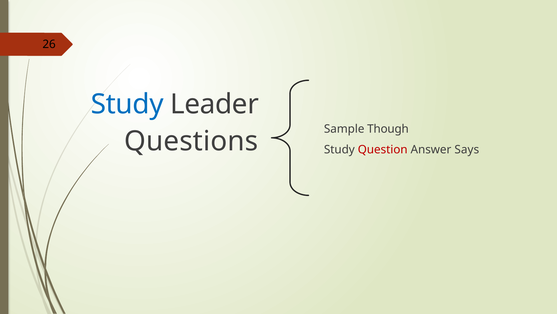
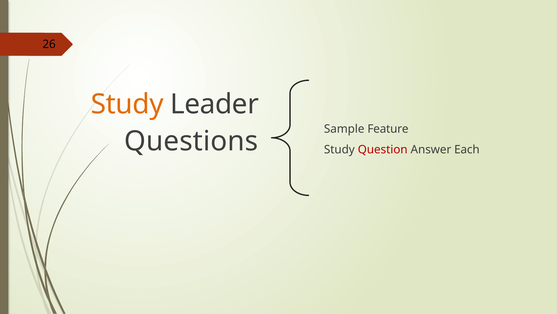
Study colour: blue -> orange (127, 104)
Though: Though -> Feature (388, 129)
Says: Says -> Each (467, 149)
